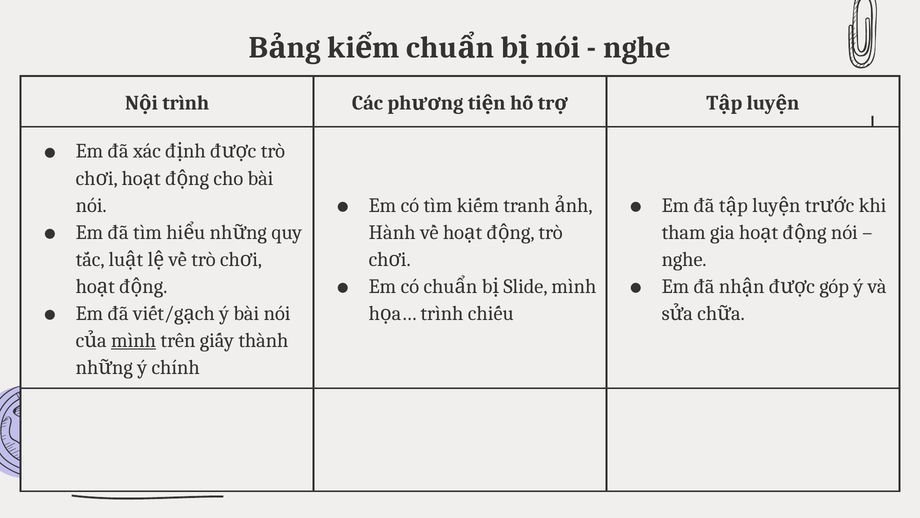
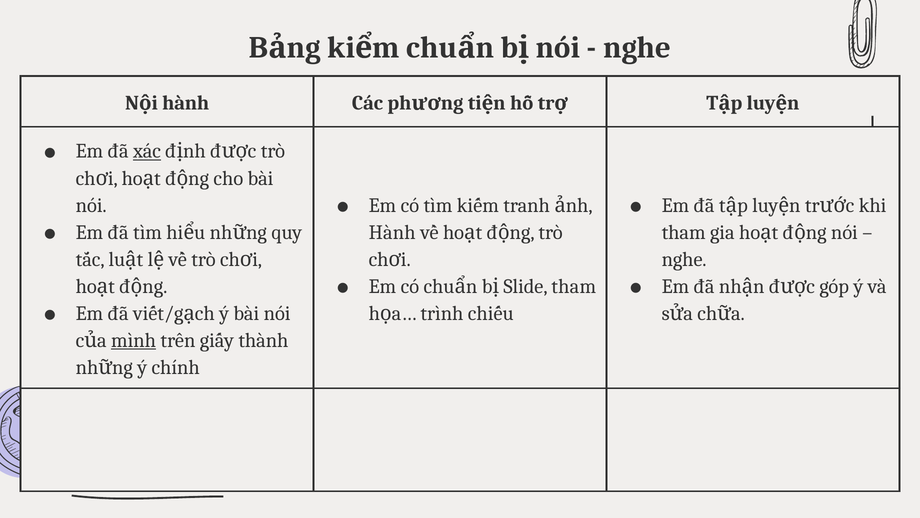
trình: trình -> hành (186, 103)
xác underline: none -> present (147, 151)
Slide mình: mình -> tham (574, 286)
